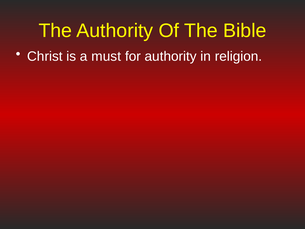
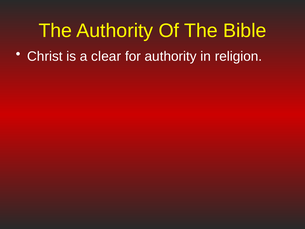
must: must -> clear (106, 56)
